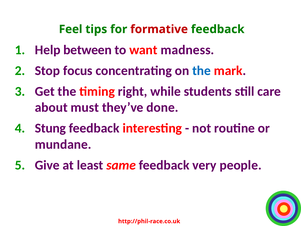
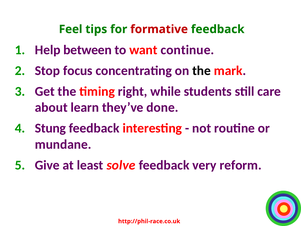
madness: madness -> continue (187, 50)
the colour: blue -> black (202, 71)
must: must -> learn (85, 107)
same: same -> solve (121, 165)
people: people -> reform (241, 165)
